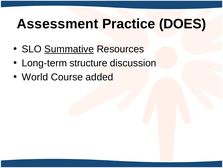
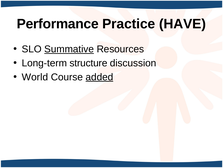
Assessment: Assessment -> Performance (58, 24)
DOES: DOES -> HAVE (182, 24)
added underline: none -> present (99, 77)
